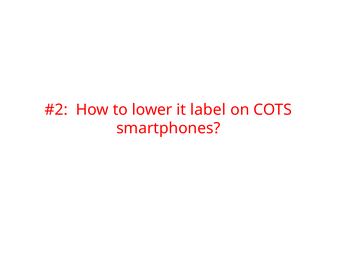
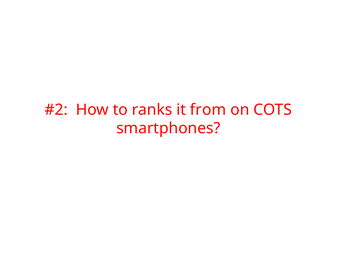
lower: lower -> ranks (152, 110)
label: label -> from (208, 110)
